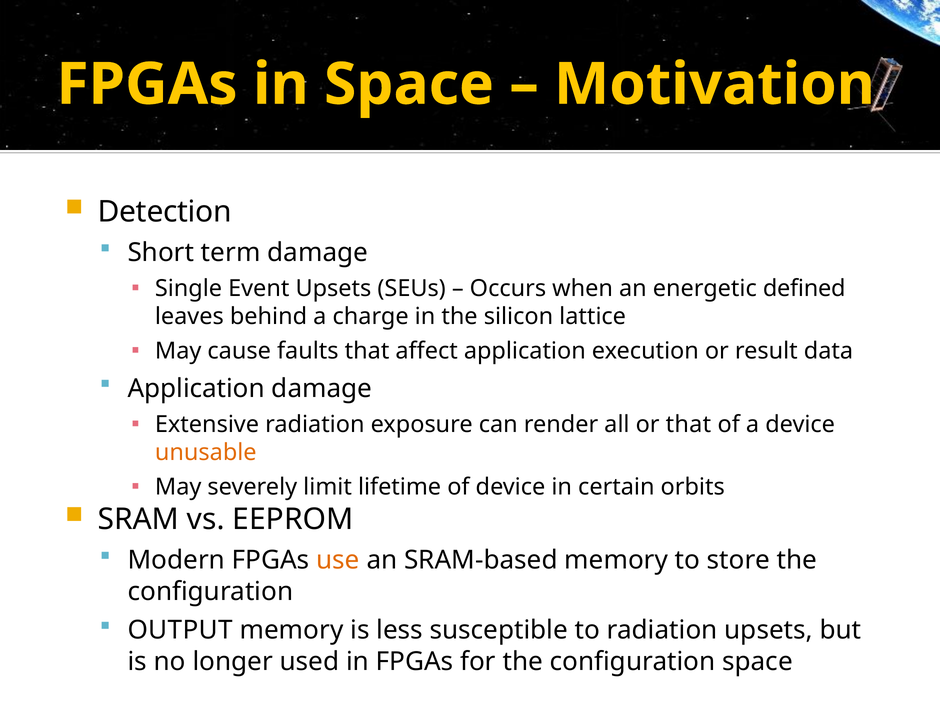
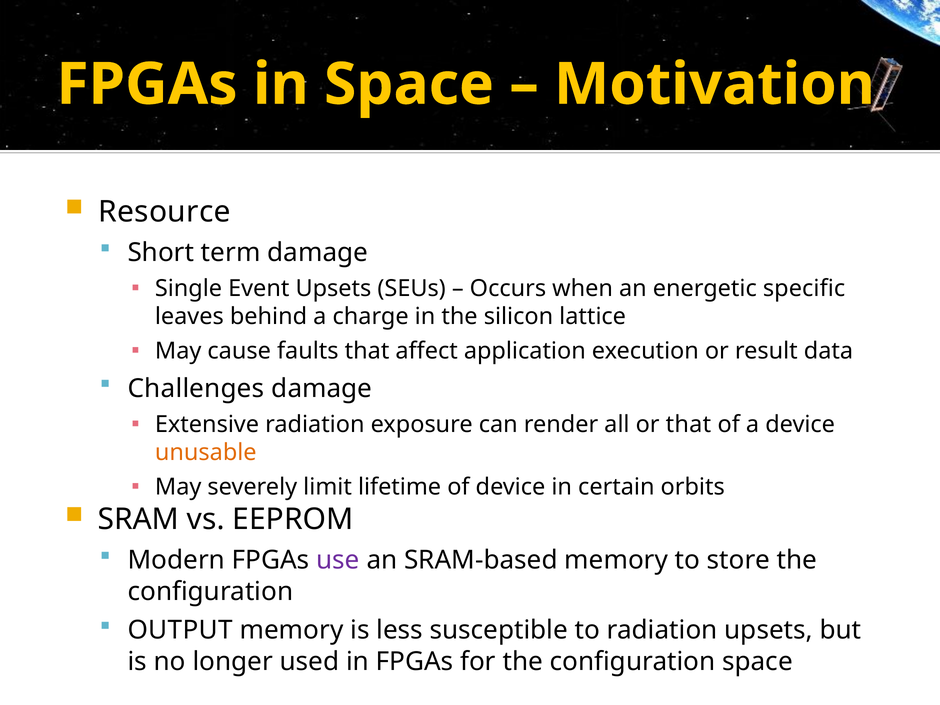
Detection: Detection -> Resource (164, 212)
defined: defined -> specific (804, 289)
Application: Application -> Challenges (196, 388)
use colour: orange -> purple (338, 560)
